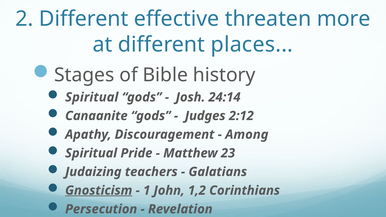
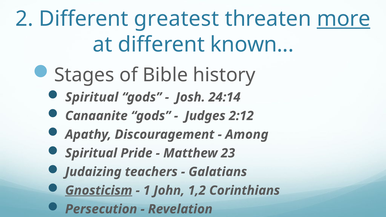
effective: effective -> greatest (177, 19)
more underline: none -> present (344, 19)
places: places -> known (252, 45)
